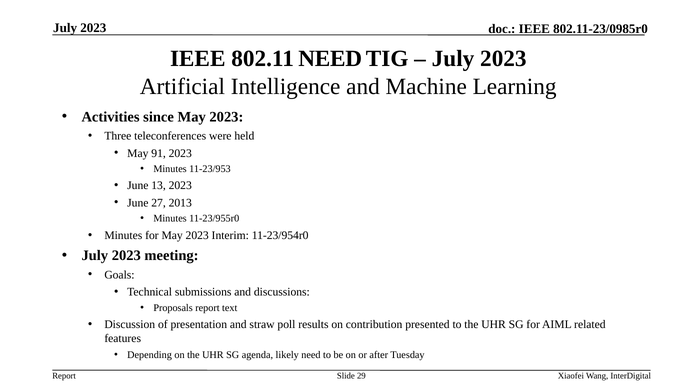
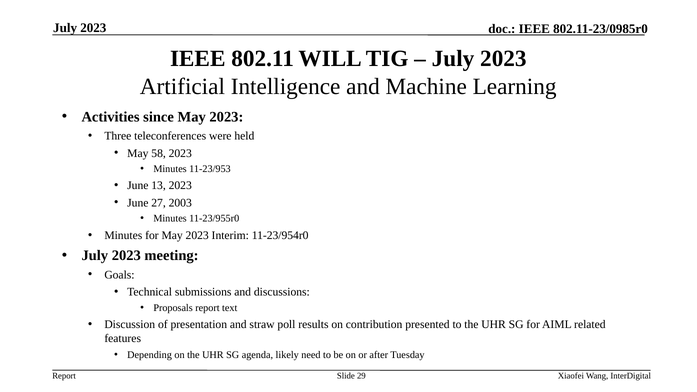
802.11 NEED: NEED -> WILL (330, 59)
91: 91 -> 58 (159, 153)
2013: 2013 -> 2003 (180, 203)
